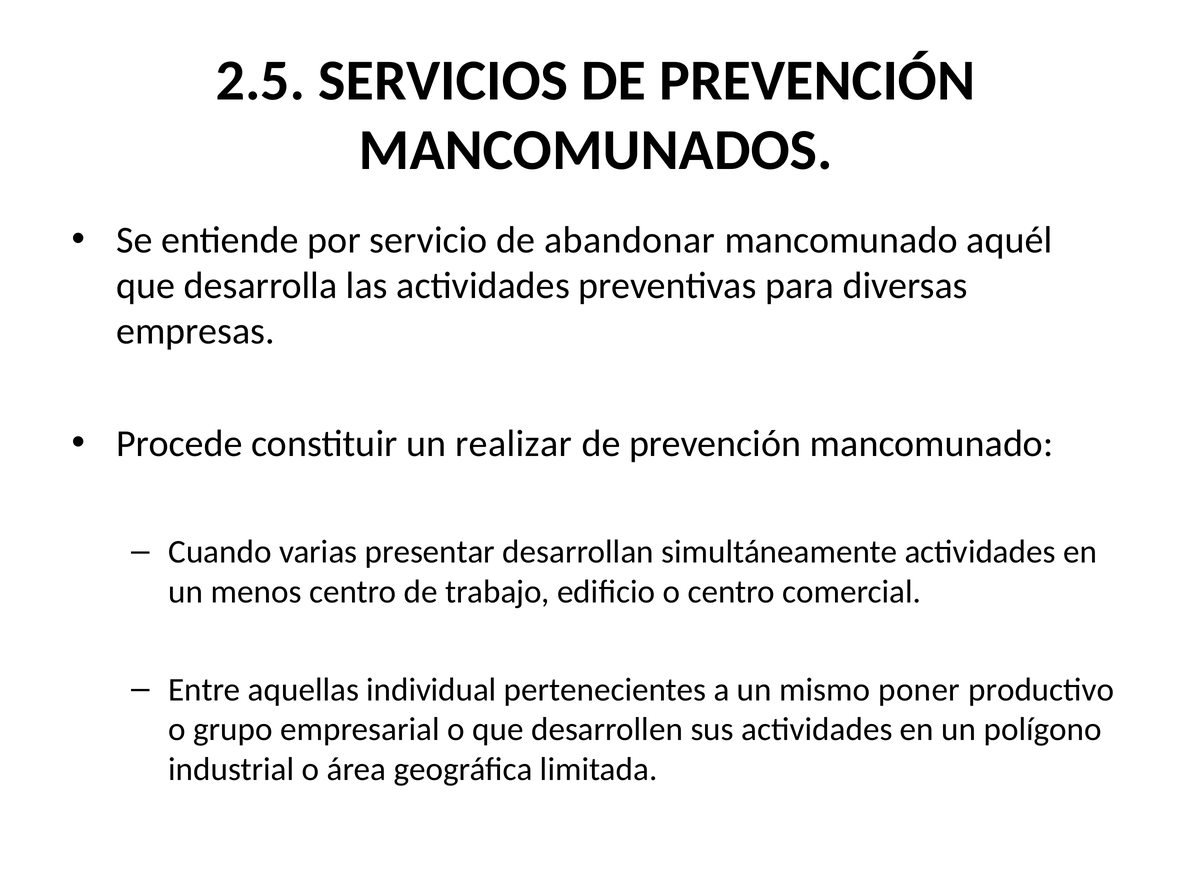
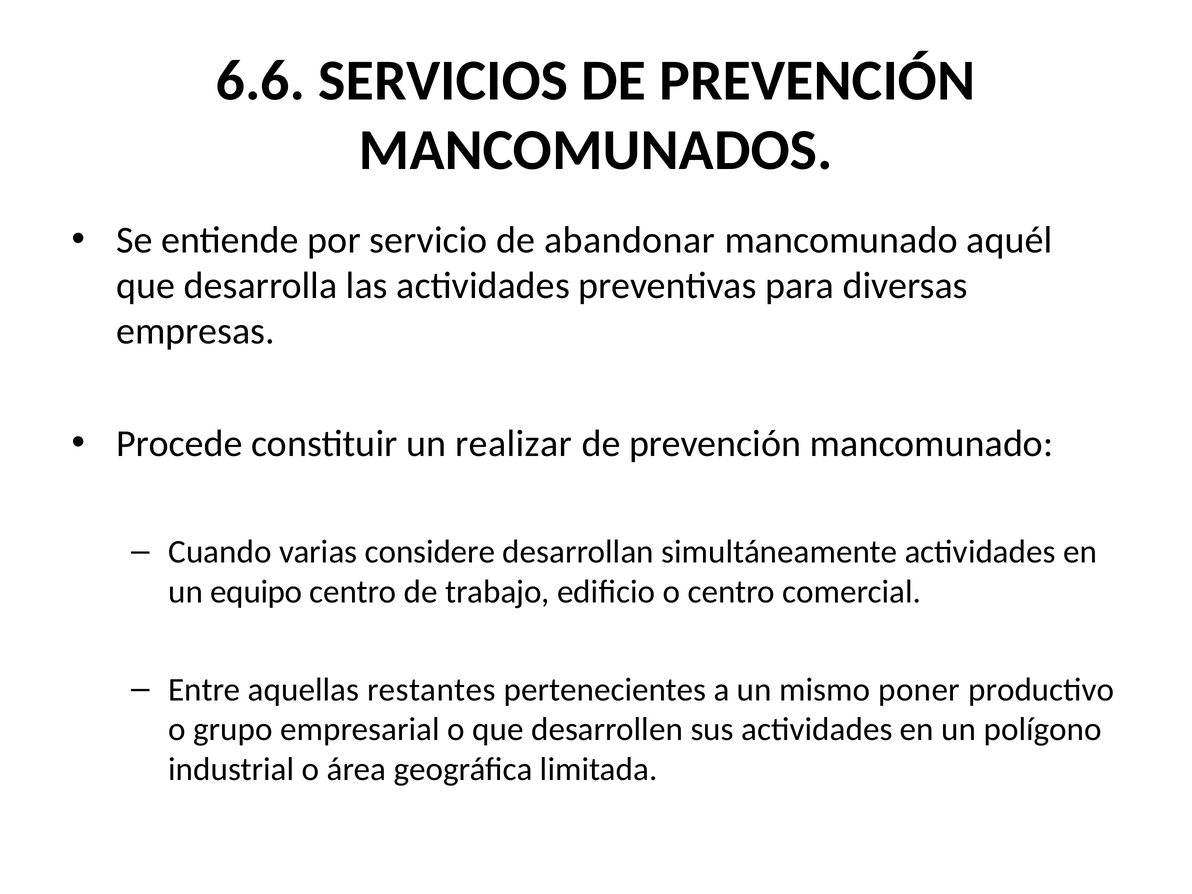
2.5: 2.5 -> 6.6 (260, 81)
presentar: presentar -> considere (430, 552)
menos: menos -> equipo (256, 592)
individual: individual -> restantes (431, 690)
